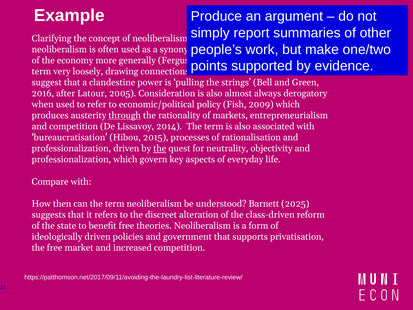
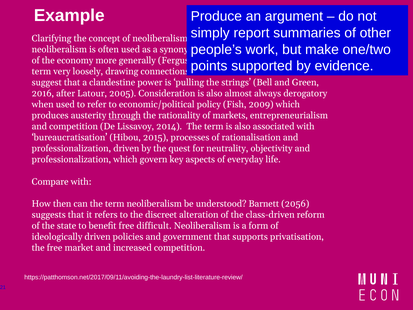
the underline: present -> none (160, 148)
2025: 2025 -> 2056 (295, 204)
theories: theories -> difficult (154, 226)
